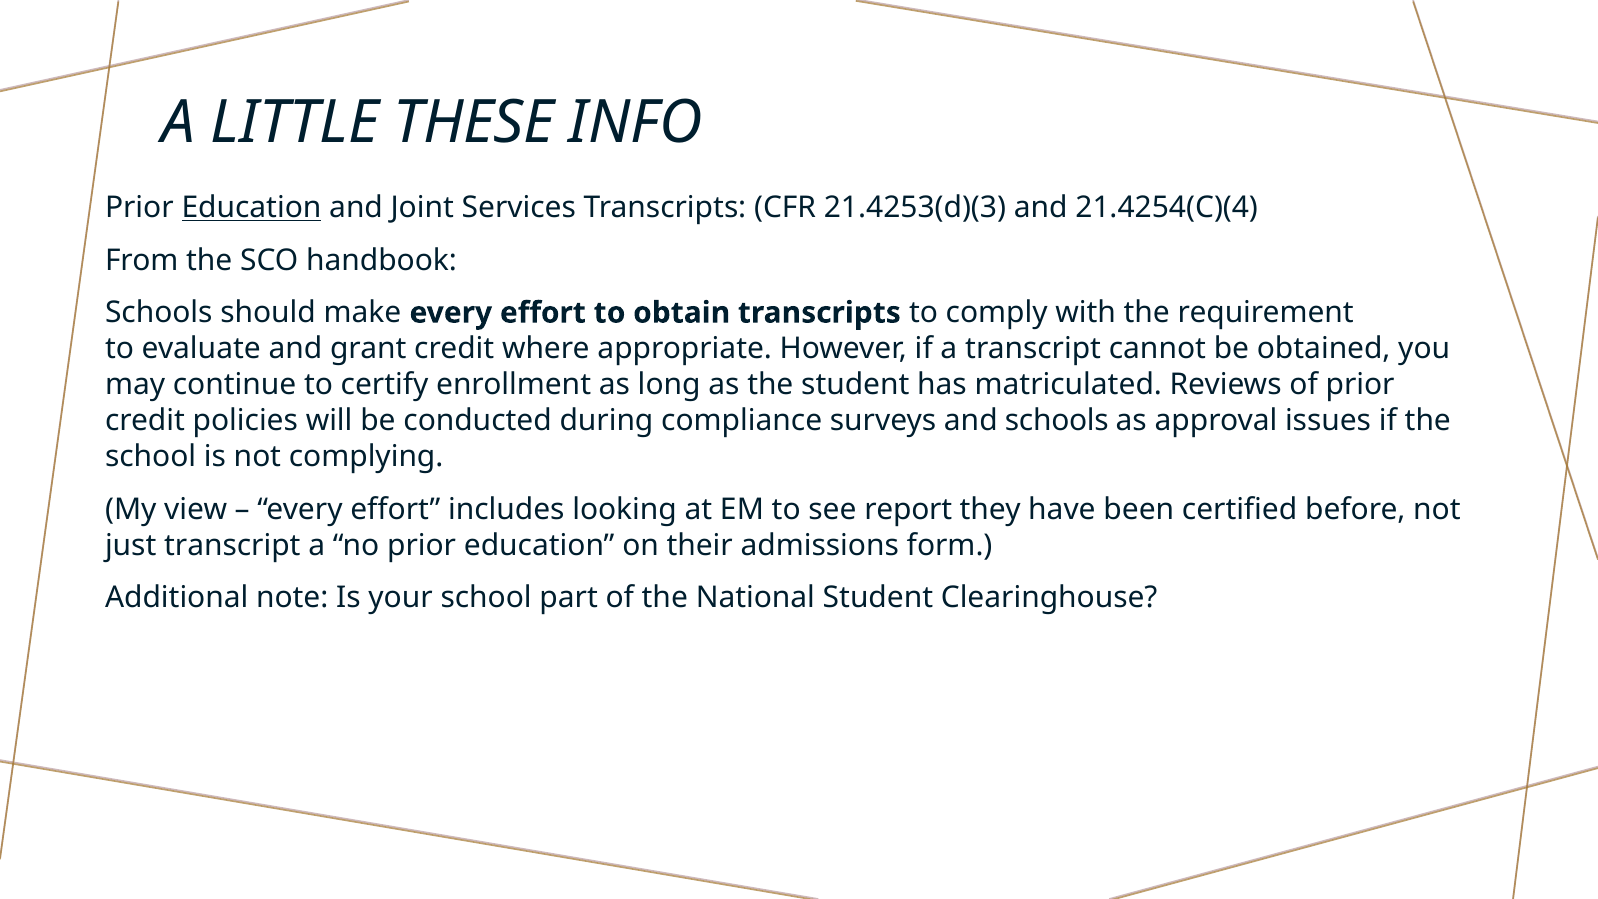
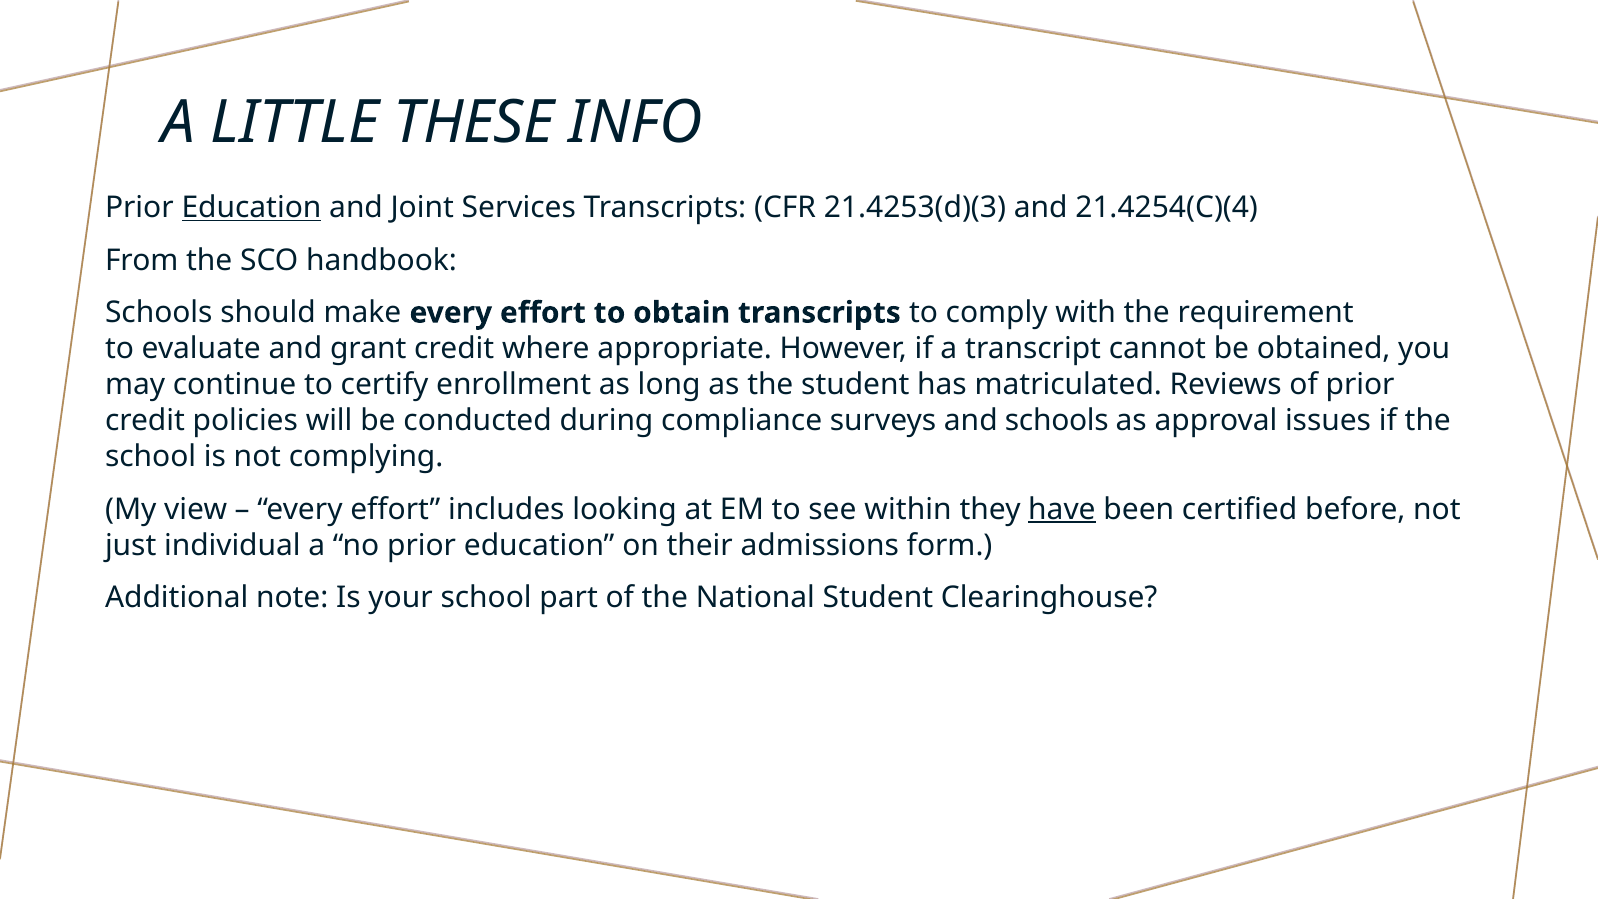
report: report -> within (908, 509)
have underline: none -> present (1062, 509)
just transcript: transcript -> individual (232, 545)
